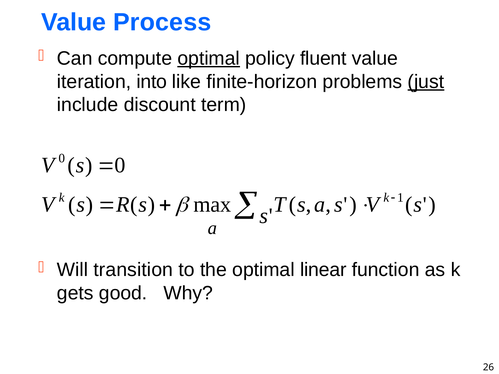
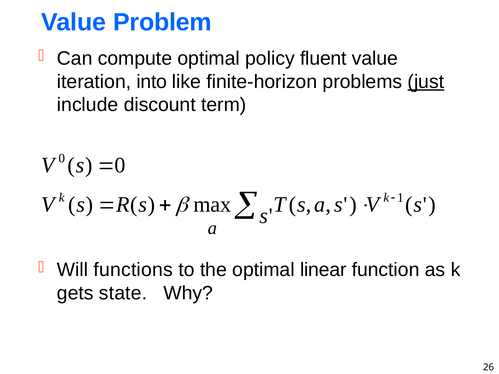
Process: Process -> Problem (162, 22)
optimal underline: present -> none (209, 58)
transition: transition -> functions (133, 270)
good: good -> state (123, 293)
